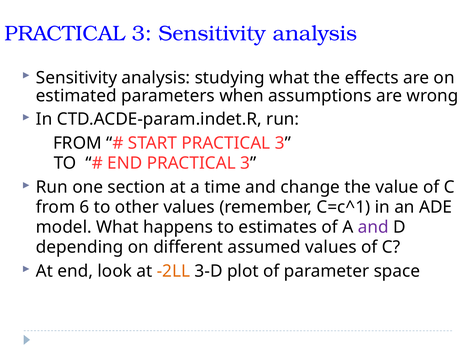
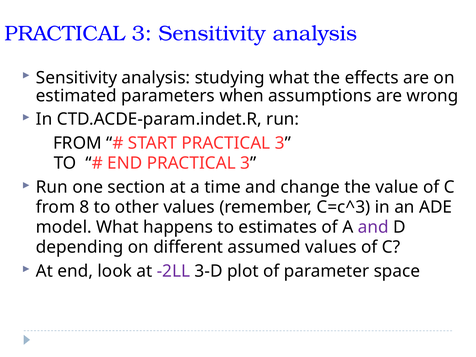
6: 6 -> 8 (84, 207)
C=c^1: C=c^1 -> C=c^3 (343, 207)
-2LL colour: orange -> purple (173, 271)
